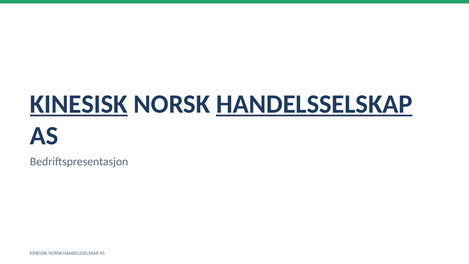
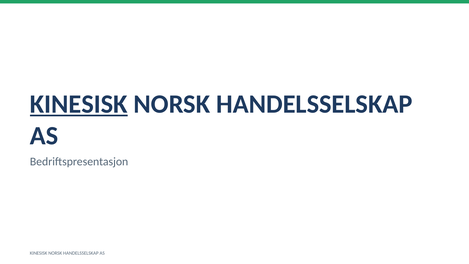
HANDELSSELSKAP underline: present -> none (314, 104)
